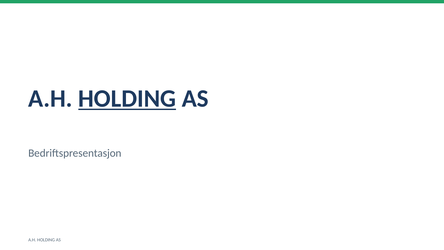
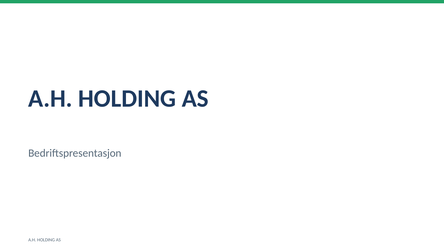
HOLDING underline: present -> none (127, 98)
